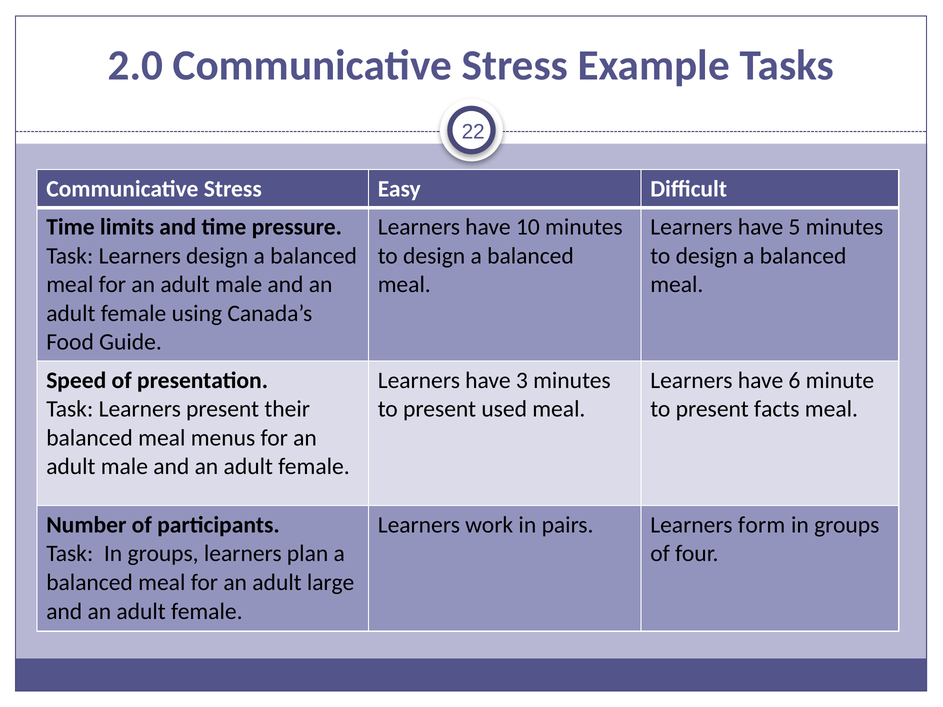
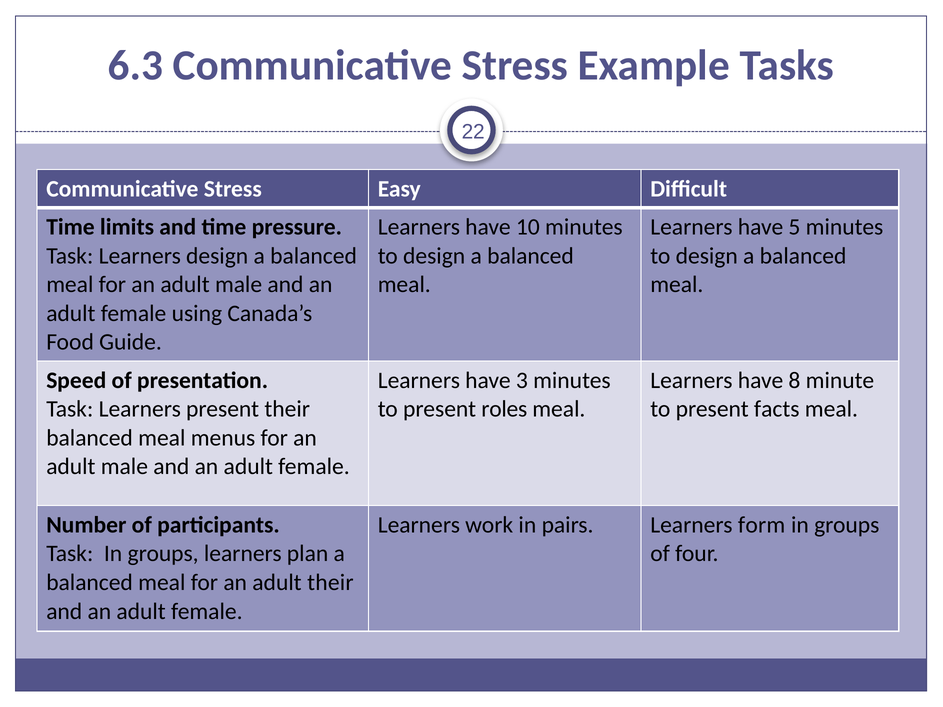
2.0: 2.0 -> 6.3 (135, 66)
6: 6 -> 8 (794, 380)
used: used -> roles (504, 409)
adult large: large -> their (330, 583)
